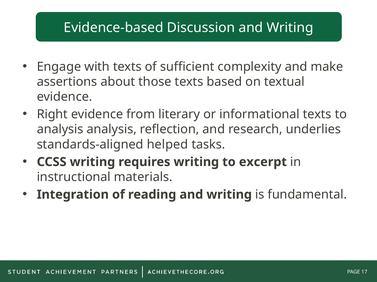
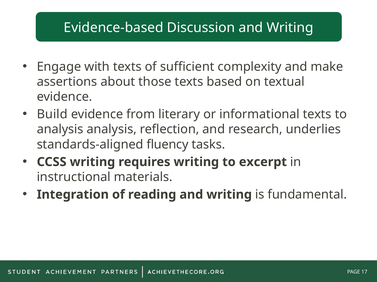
Right: Right -> Build (52, 115)
helped: helped -> fluency (168, 145)
